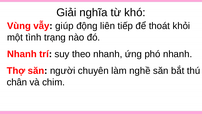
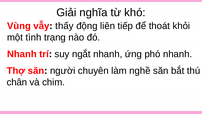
giúp: giúp -> thấy (64, 26)
theo: theo -> ngắt (81, 54)
